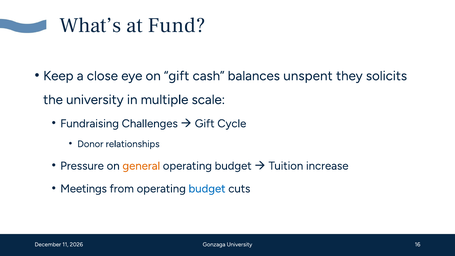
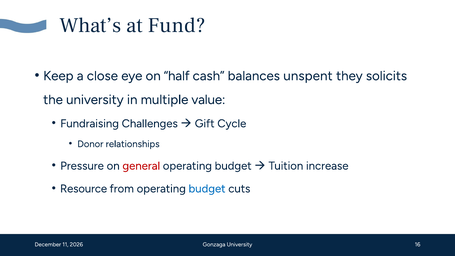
on gift: gift -> half (177, 76)
scale: scale -> value (208, 100)
general colour: orange -> red (141, 166)
Meetings: Meetings -> Resource (84, 189)
